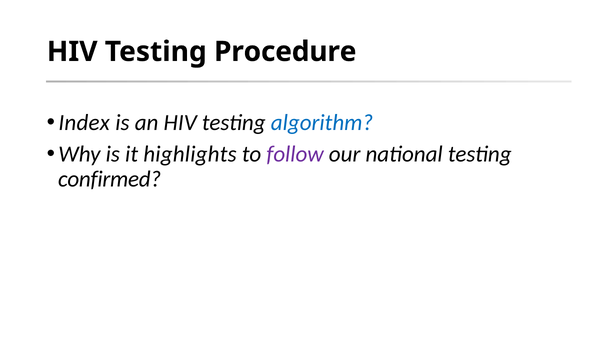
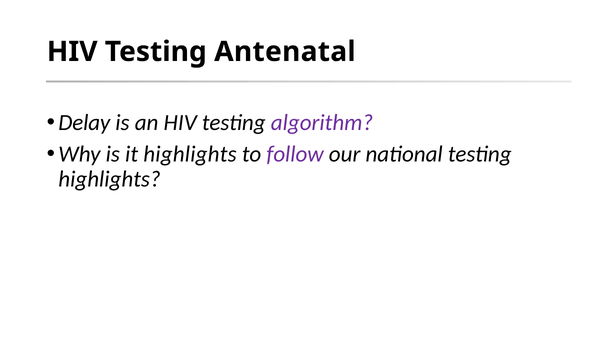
Procedure: Procedure -> Antenatal (285, 52)
Index: Index -> Delay (84, 122)
algorithm colour: blue -> purple (322, 122)
confirmed: confirmed -> highlights (109, 179)
